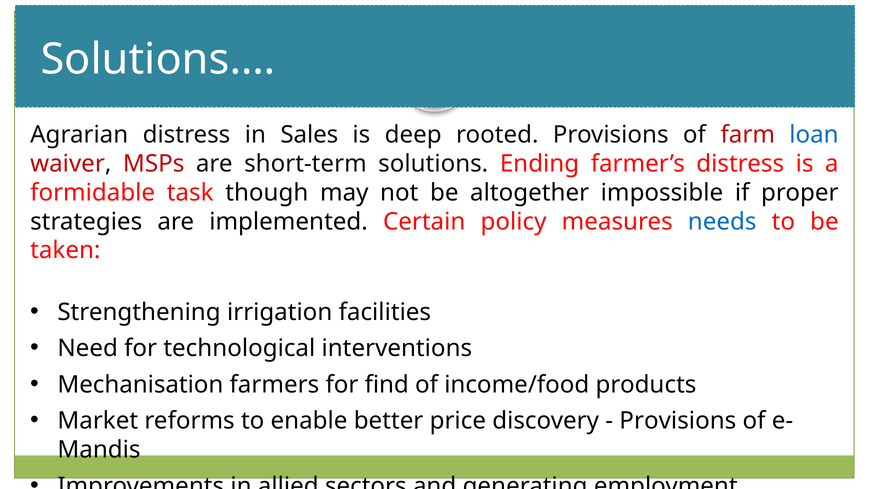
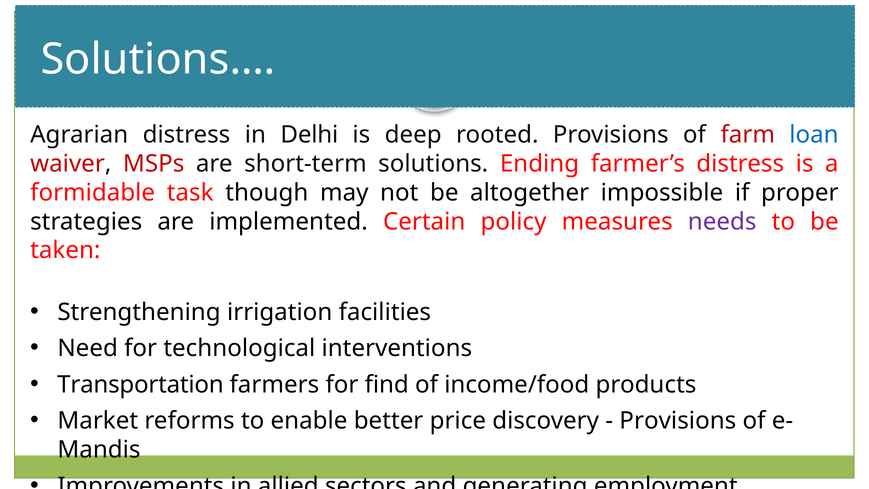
Sales: Sales -> Delhi (309, 135)
needs colour: blue -> purple (722, 221)
Mechanisation: Mechanisation -> Transportation (140, 384)
